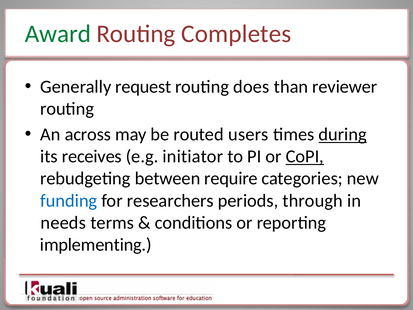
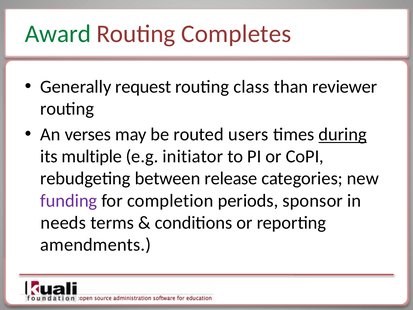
does: does -> class (251, 87)
across: across -> verses (88, 134)
receives: receives -> multiple (92, 156)
CoPI underline: present -> none (305, 156)
require: require -> release (231, 178)
funding colour: blue -> purple (69, 200)
researchers: researchers -> completion (170, 200)
through: through -> sponsor (313, 200)
implementing: implementing -> amendments (96, 245)
